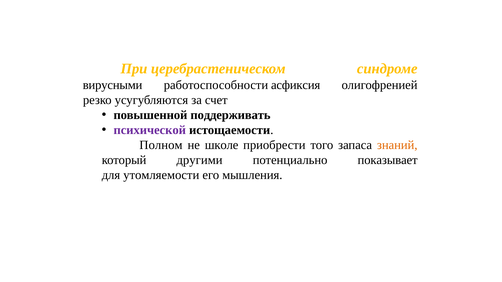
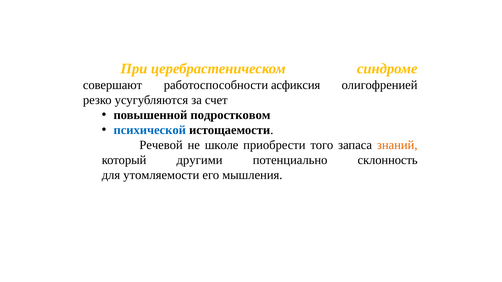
вирусными: вирусными -> совершают (113, 85)
поддерживать: поддерживать -> подростковом (230, 115)
психической colour: purple -> blue (150, 130)
Полном: Полном -> Речевой (161, 145)
показывает: показывает -> склонность (388, 160)
